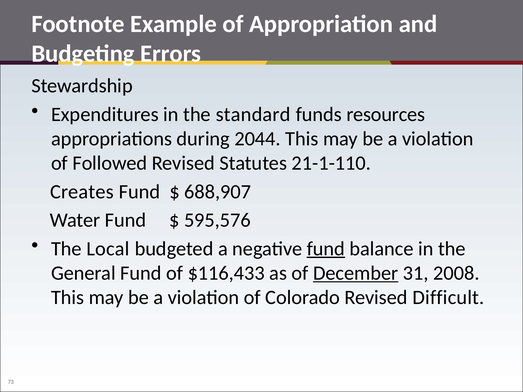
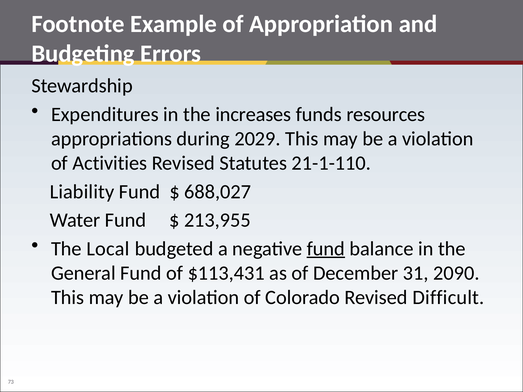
standard: standard -> increases (253, 114)
2044: 2044 -> 2029 (258, 139)
Followed: Followed -> Activities (110, 163)
Creates: Creates -> Liability (82, 192)
688,907: 688,907 -> 688,027 (218, 192)
595,576: 595,576 -> 213,955 (217, 220)
$116,433: $116,433 -> $113,431 (226, 273)
December underline: present -> none (356, 273)
2008: 2008 -> 2090 (456, 273)
